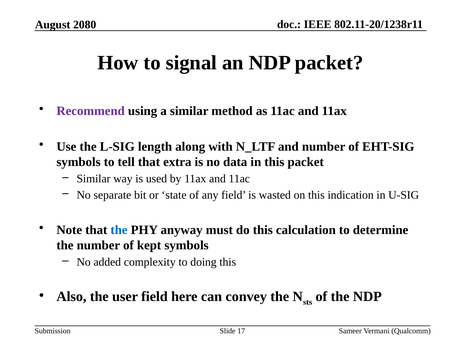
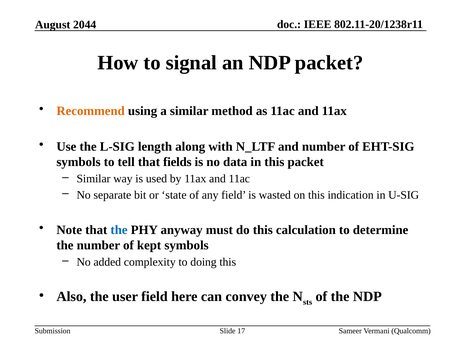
2080: 2080 -> 2044 (85, 25)
Recommend colour: purple -> orange (91, 111)
extra: extra -> fields (177, 162)
